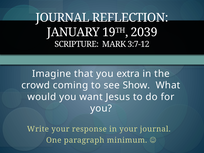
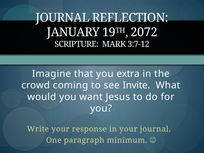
2039: 2039 -> 2072 (144, 32)
Show: Show -> Invite (136, 85)
